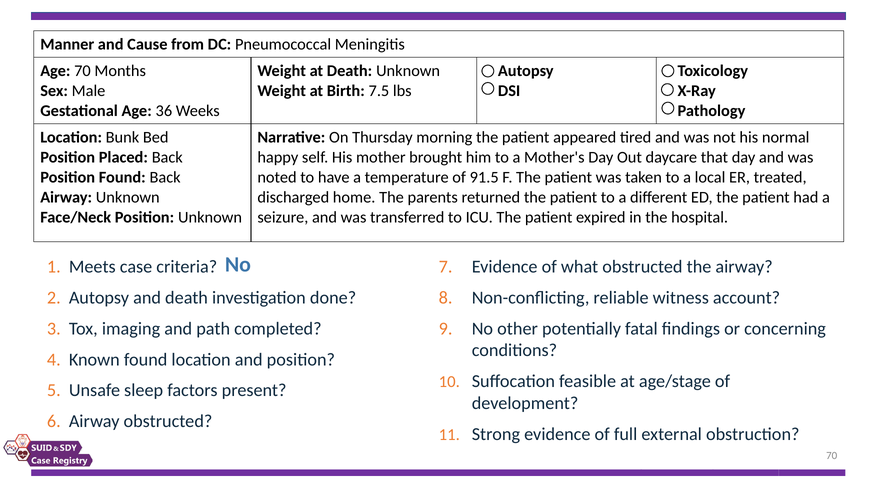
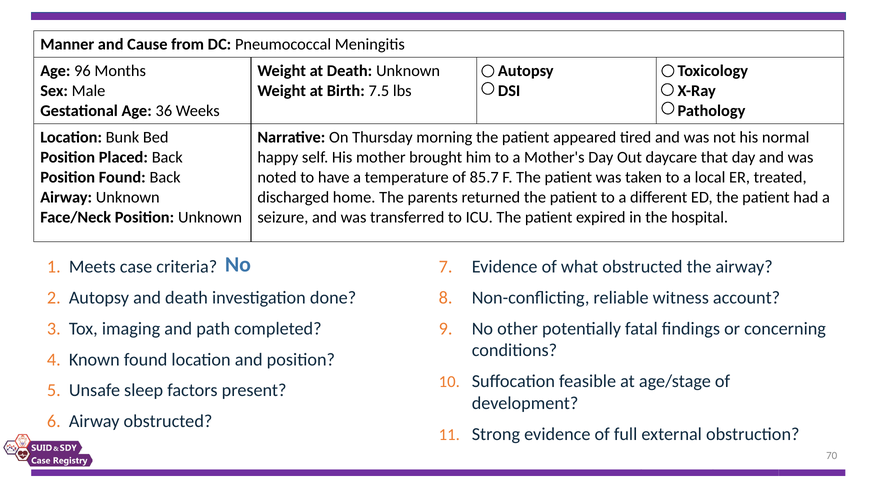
Age 70: 70 -> 96 (82, 71)
91.5: 91.5 -> 85.7 (484, 177)
